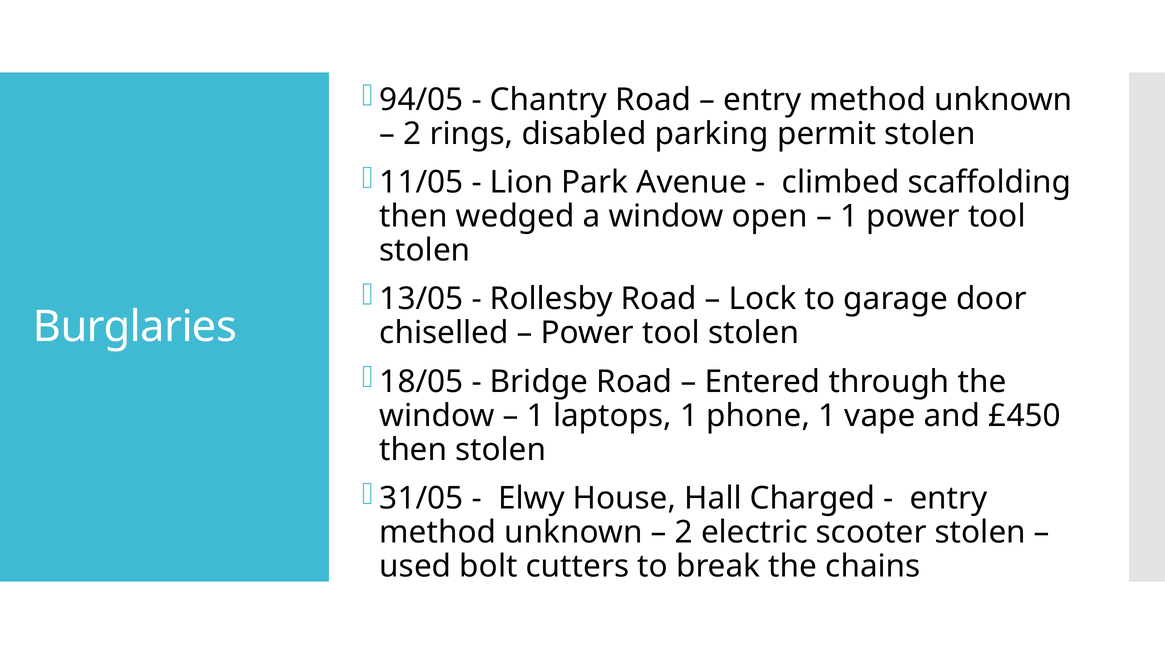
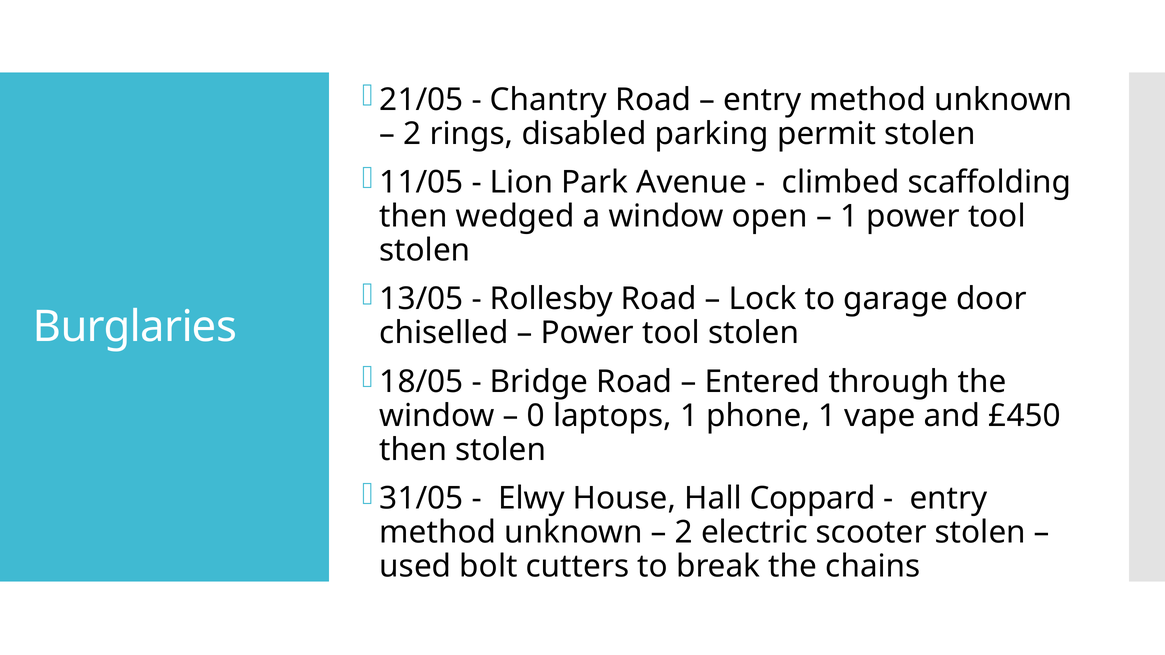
94/05: 94/05 -> 21/05 (421, 100)
1: 1 -> 0 (536, 416)
Charged: Charged -> Coppard (813, 499)
